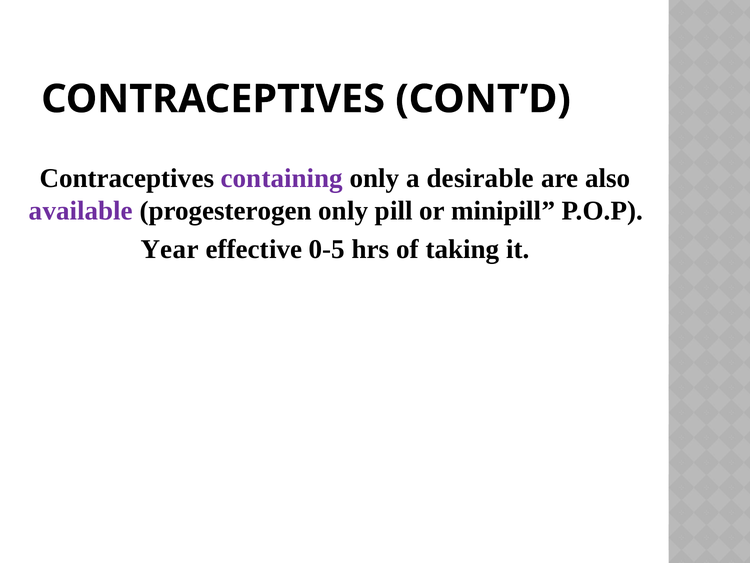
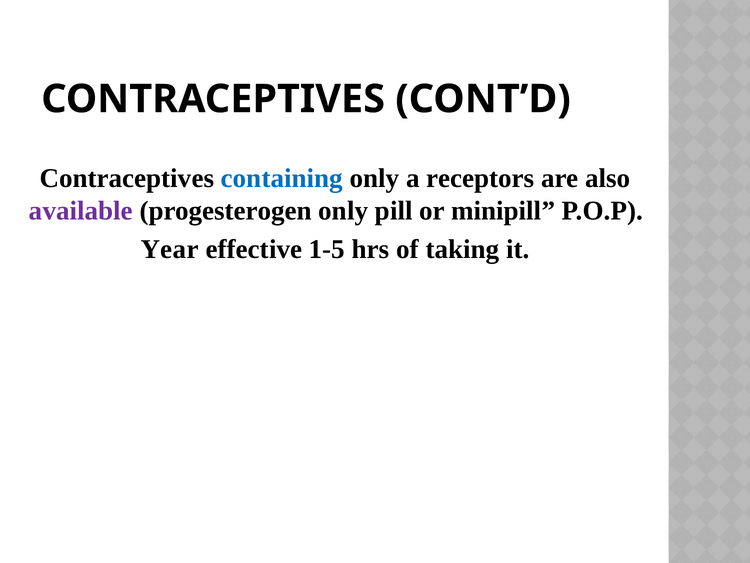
containing colour: purple -> blue (282, 178)
desirable: desirable -> receptors (480, 178)
0-5: 0-5 -> 1-5 (327, 249)
